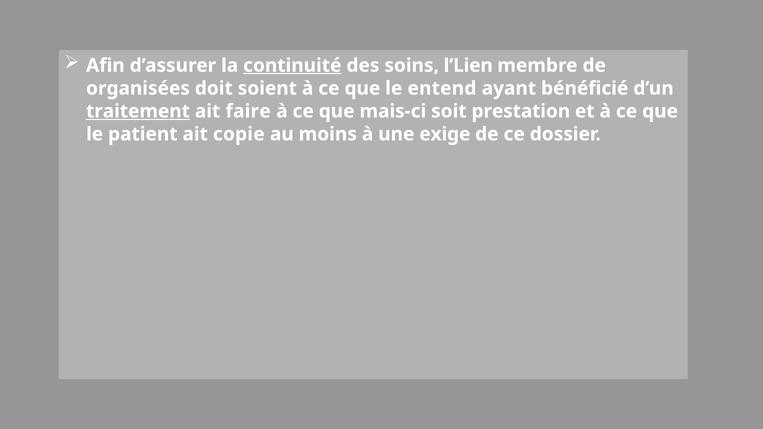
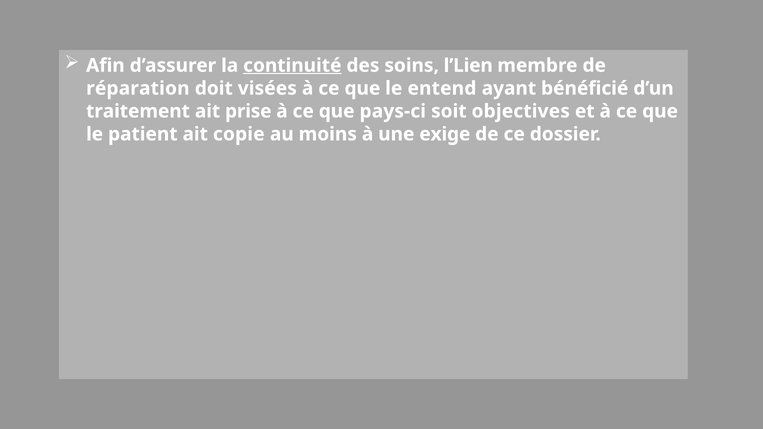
organisées: organisées -> réparation (138, 88)
soient: soient -> visées (267, 88)
traitement underline: present -> none (138, 111)
faire: faire -> prise (248, 111)
mais-ci: mais-ci -> pays-ci (393, 111)
prestation: prestation -> objectives (521, 111)
